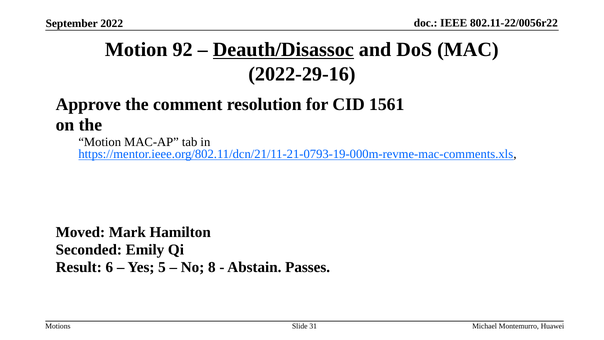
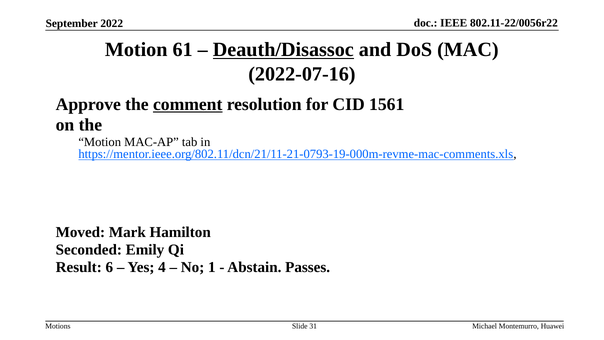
92: 92 -> 61 (183, 50)
2022-29-16: 2022-29-16 -> 2022-07-16 (302, 74)
comment underline: none -> present (188, 104)
5: 5 -> 4 (162, 267)
8: 8 -> 1 (212, 267)
